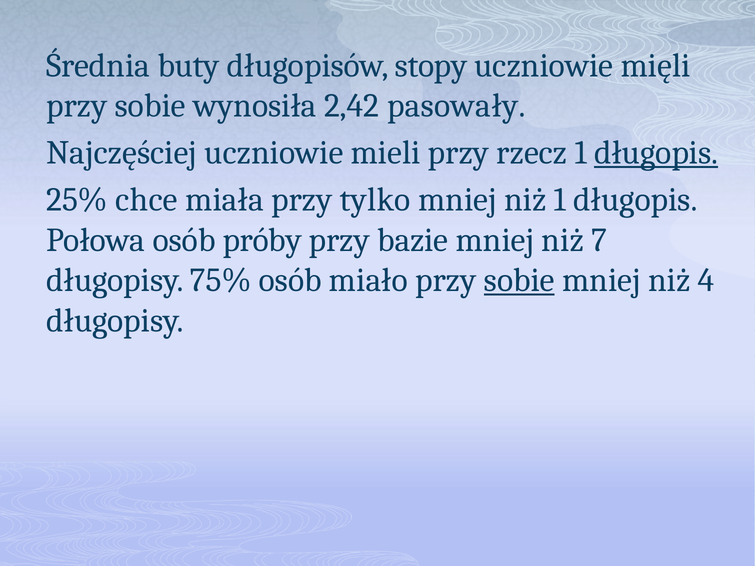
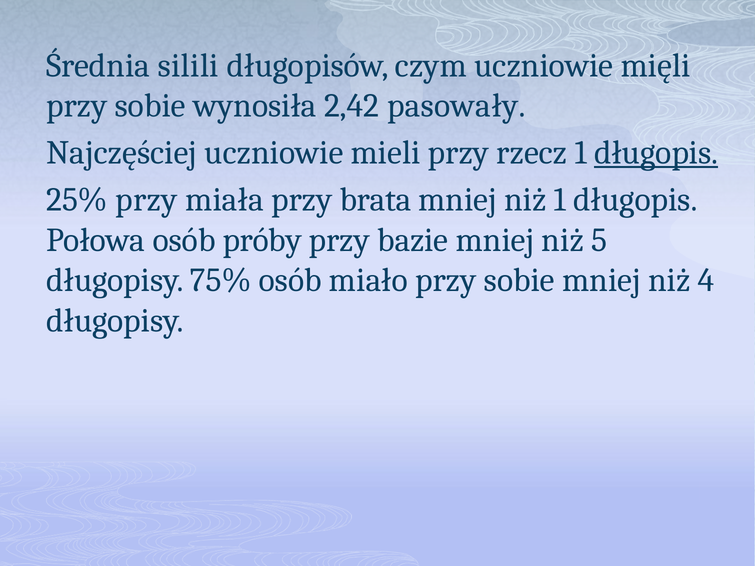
buty: buty -> silili (188, 66)
stopy: stopy -> czym (431, 66)
25% chce: chce -> przy (146, 200)
tylko: tylko -> brata (375, 200)
7: 7 -> 5 (599, 240)
sobie underline: present -> none (519, 280)
